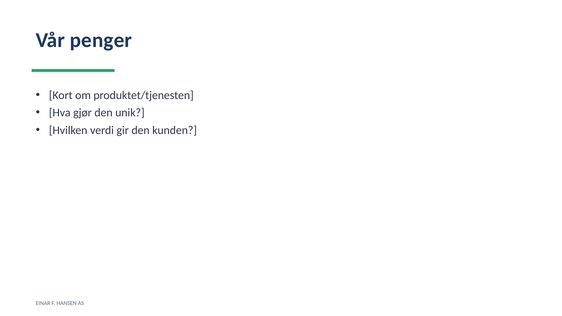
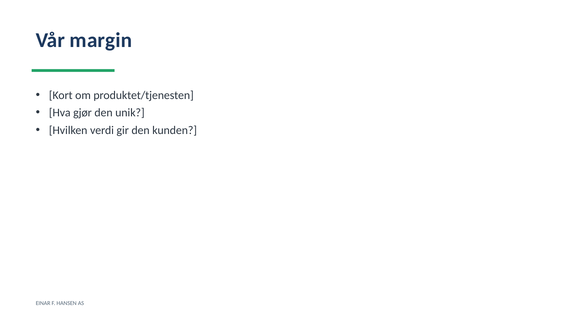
penger: penger -> margin (101, 40)
